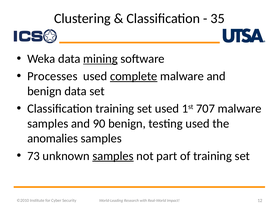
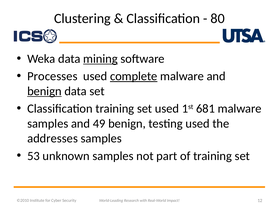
35: 35 -> 80 (218, 18)
benign underline: none -> present (44, 91)
707: 707 -> 681 (206, 108)
90: 90 -> 49 (99, 123)
anomalies: anomalies -> addresses (53, 138)
73: 73 -> 53 (33, 155)
samples underline: present -> none (113, 155)
